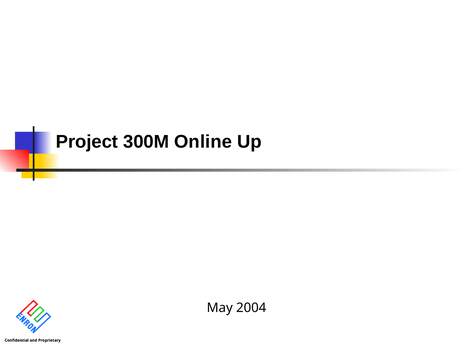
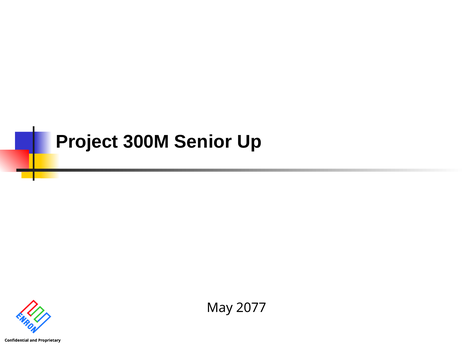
Online: Online -> Senior (203, 142)
2004: 2004 -> 2077 (251, 308)
